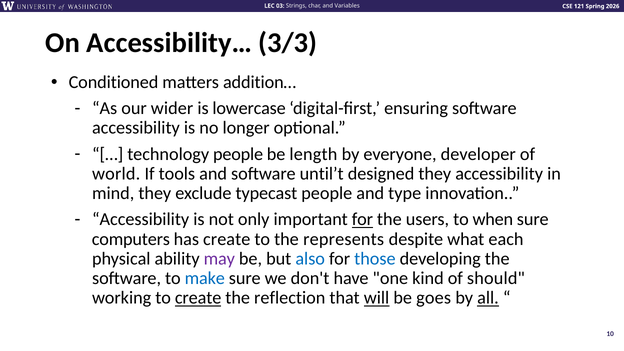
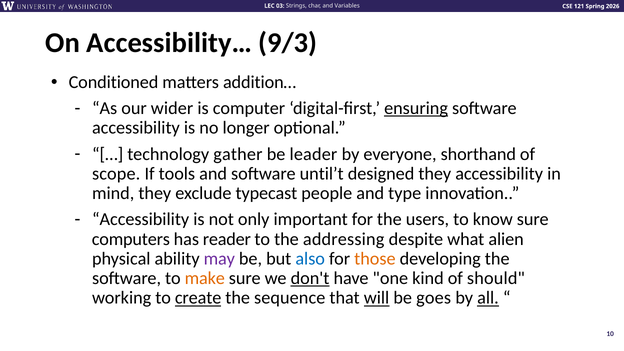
3/3: 3/3 -> 9/3 (288, 43)
lowercase: lowercase -> computer (249, 108)
ensuring underline: none -> present (416, 108)
technology people: people -> gather (238, 154)
length: length -> leader (313, 154)
developer: developer -> shorthand (478, 154)
world: world -> scope (116, 174)
for underline: present -> none (362, 219)
when: when -> know (493, 219)
has create: create -> reader (227, 239)
represents: represents -> addressing (344, 239)
each: each -> alien (506, 239)
those colour: blue -> orange (375, 259)
make colour: blue -> orange (205, 278)
don't underline: none -> present (310, 278)
reflection: reflection -> sequence (290, 298)
